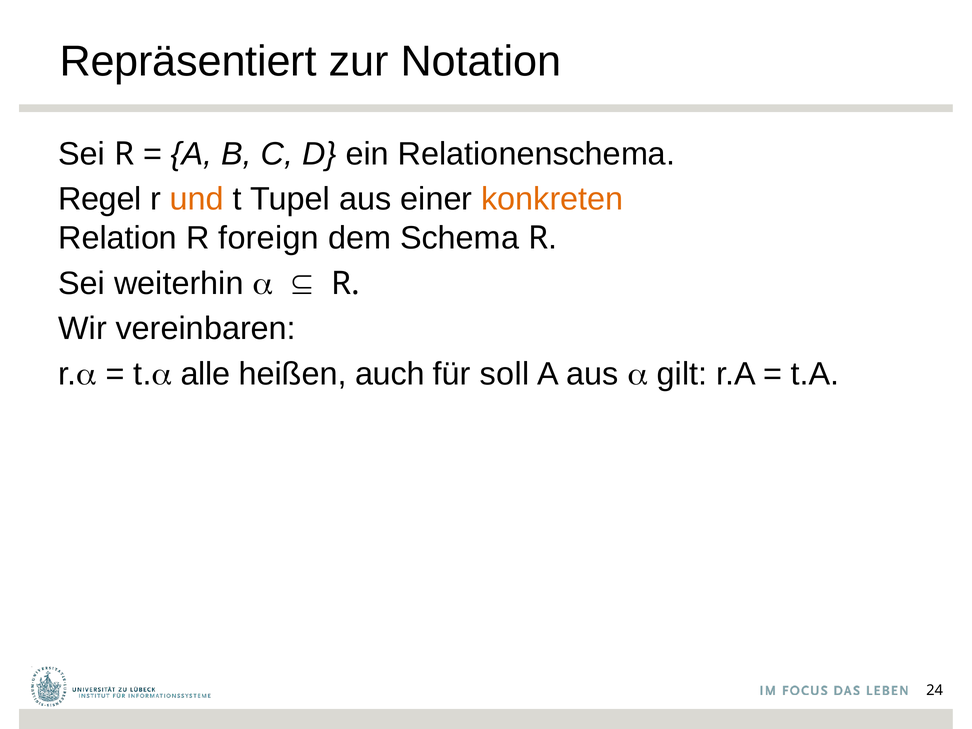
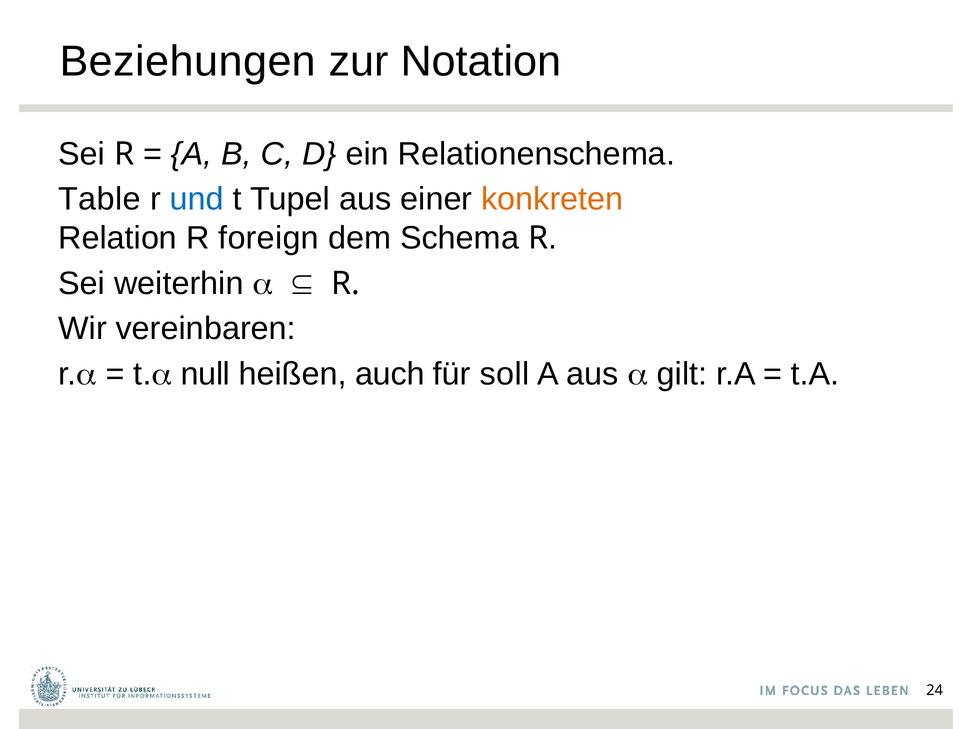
Repräsentiert: Repräsentiert -> Beziehungen (188, 61)
Regel: Regel -> Table (100, 199)
und colour: orange -> blue (197, 199)
alle: alle -> null (205, 374)
